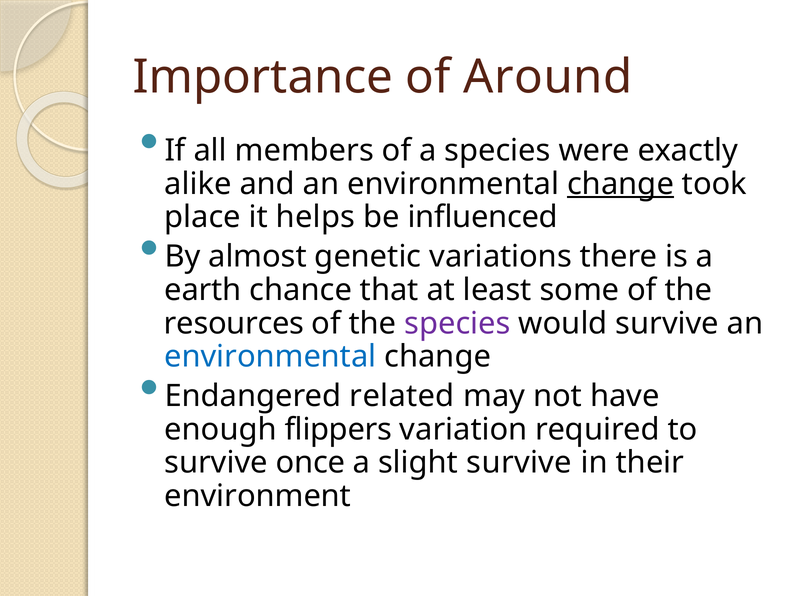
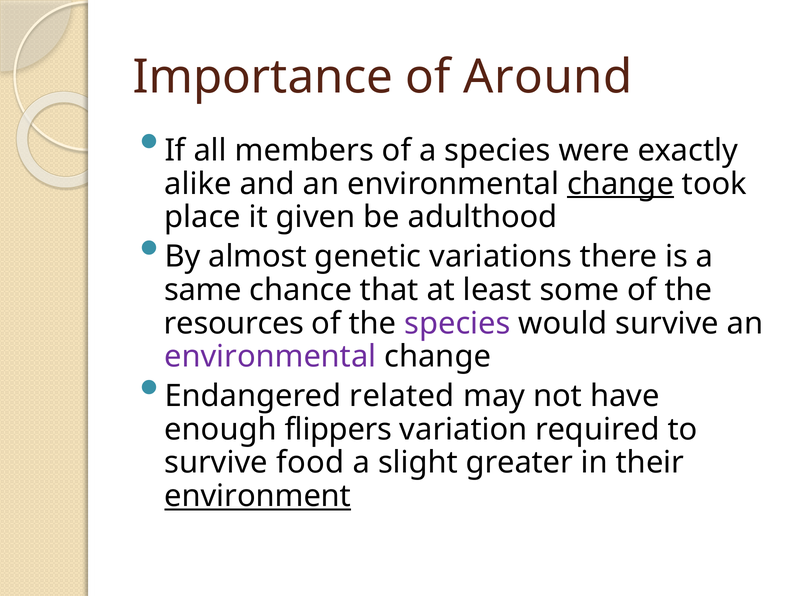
helps: helps -> given (316, 217)
influenced: influenced -> adulthood (483, 217)
earth: earth -> same (203, 290)
environmental colour: blue -> purple (270, 357)
once: once -> food (310, 463)
slight survive: survive -> greater (519, 463)
environment underline: none -> present (258, 496)
